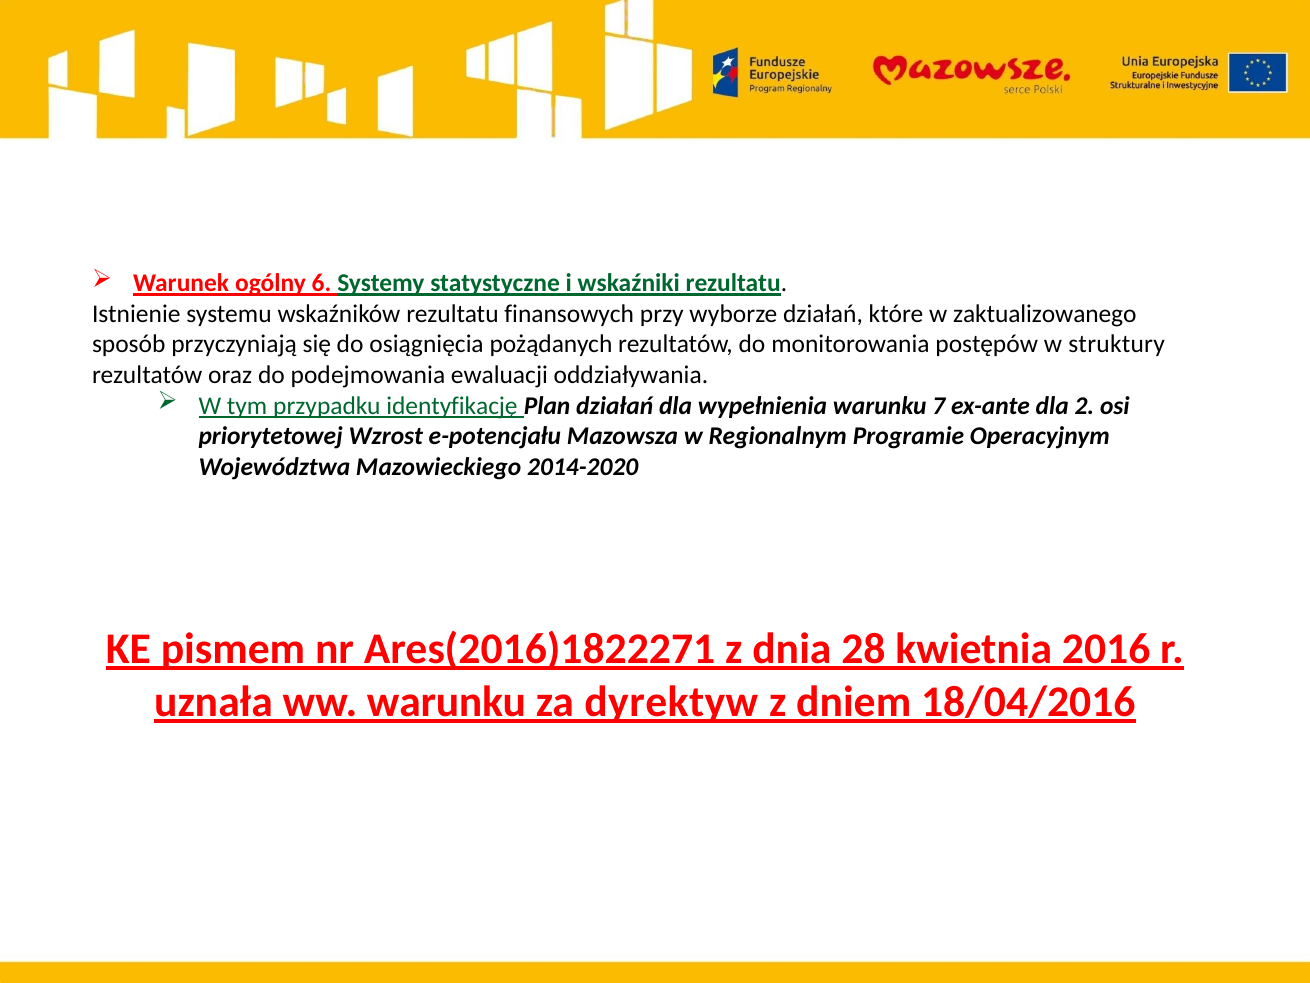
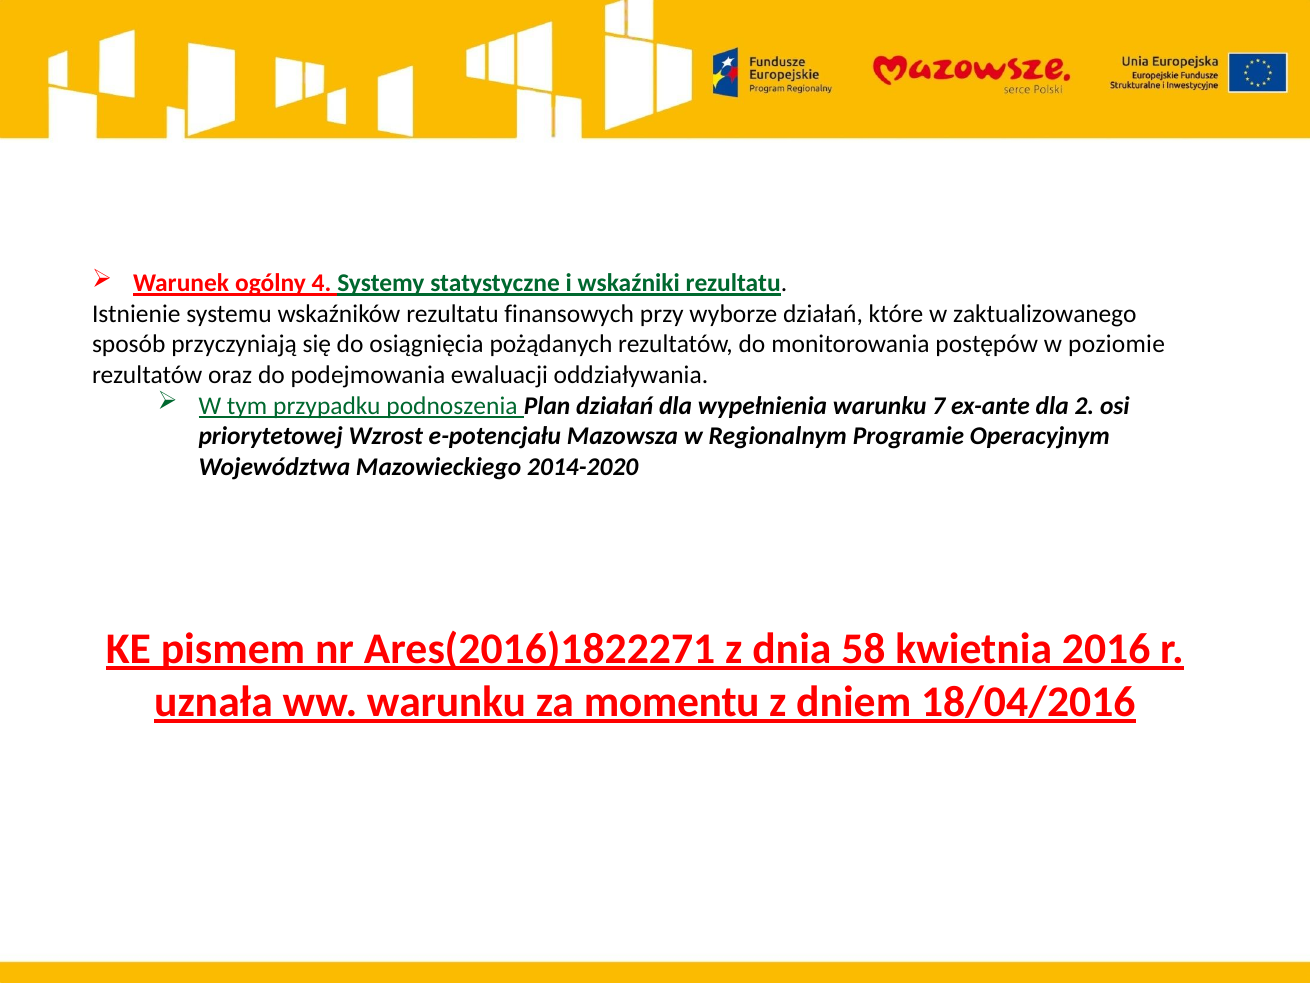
6: 6 -> 4 (321, 283)
struktury: struktury -> poziomie (1117, 344)
identyfikację: identyfikację -> podnoszenia (452, 406)
28: 28 -> 58 (863, 649)
dyrektyw: dyrektyw -> momentu (672, 702)
